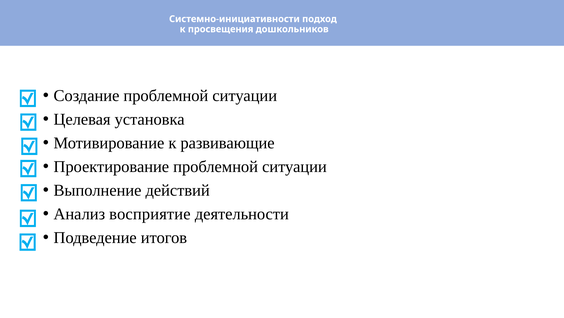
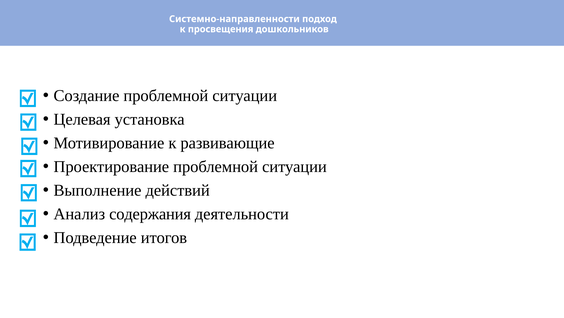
Системно-инициативности: Системно-инициативности -> Системно-направленности (234, 19)
восприятие: восприятие -> содержания (150, 214)
